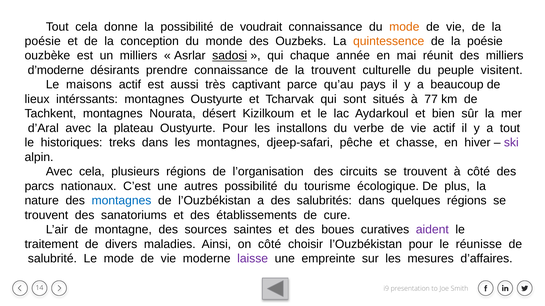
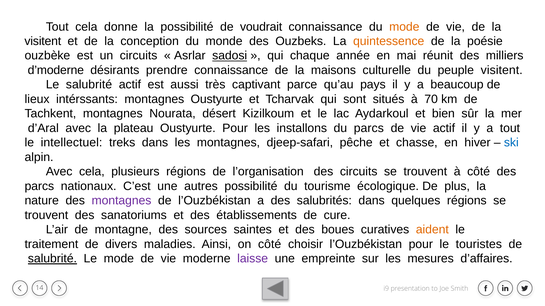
poésie: poésie -> visitent (43, 41)
un milliers: milliers -> circuits (139, 56)
la trouvent: trouvent -> maisons (333, 70)
Le maisons: maisons -> salubrité (89, 85)
77: 77 -> 70 (431, 99)
du verbe: verbe -> parcs (369, 128)
historiques: historiques -> intellectuel (72, 143)
ski colour: purple -> blue (511, 143)
montagnes colour: blue -> purple (121, 201)
aident colour: purple -> orange (432, 230)
réunisse: réunisse -> touristes (479, 245)
salubrité underline: none -> present (52, 259)
